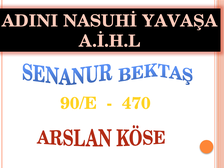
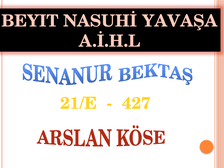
ADINI: ADINI -> BEYIT (30, 21)
90/E: 90/E -> 21/E (79, 103)
470: 470 -> 427 (136, 103)
